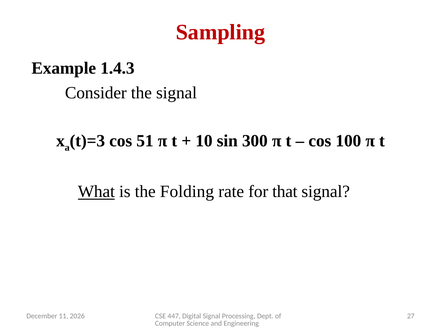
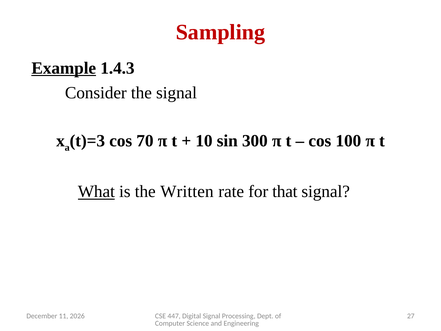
Example underline: none -> present (64, 68)
51: 51 -> 70 (145, 141)
Folding: Folding -> Written (187, 192)
